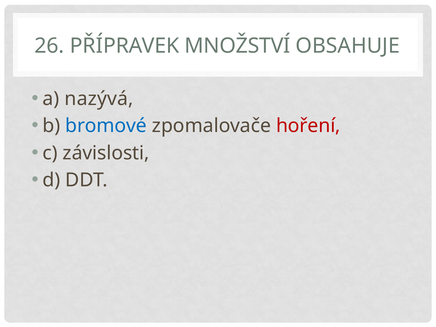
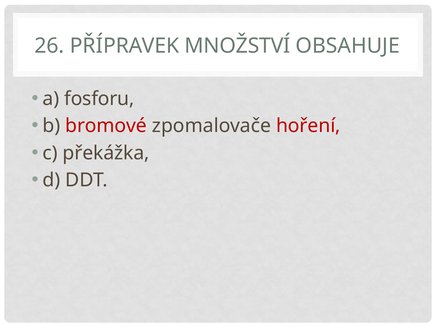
nazývá: nazývá -> fosforu (99, 99)
bromové colour: blue -> red (106, 126)
závislosti: závislosti -> překážka (106, 153)
